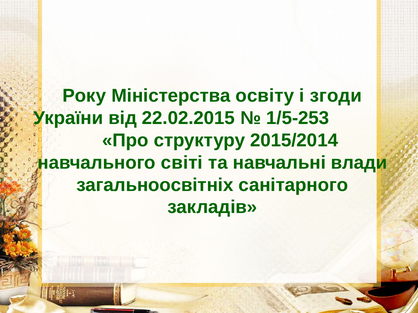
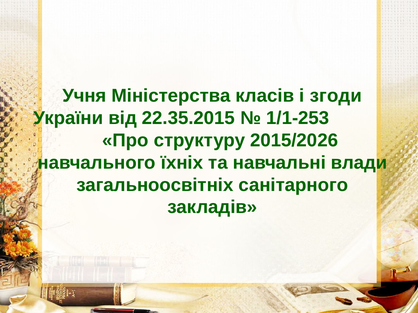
Року: Року -> Учня (84, 96)
освіту: освіту -> класів (265, 96)
22.02.2015: 22.02.2015 -> 22.35.2015 (188, 118)
1/5-253: 1/5-253 -> 1/1-253 (298, 118)
2015/2014: 2015/2014 -> 2015/2026 (294, 141)
світі: світі -> їхніх (182, 163)
